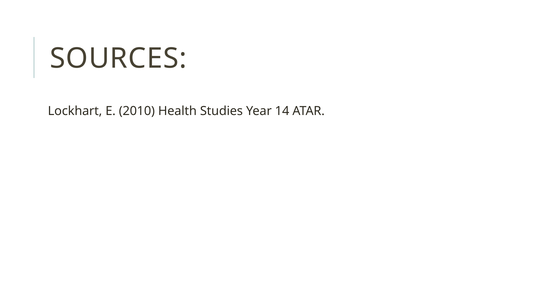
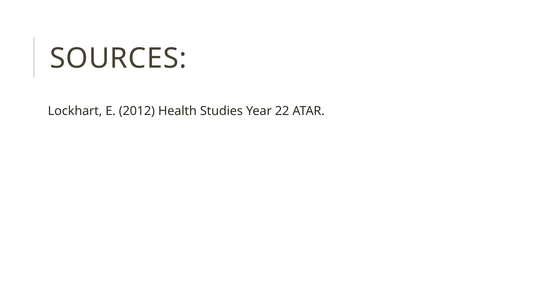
2010: 2010 -> 2012 (137, 111)
14: 14 -> 22 (282, 111)
